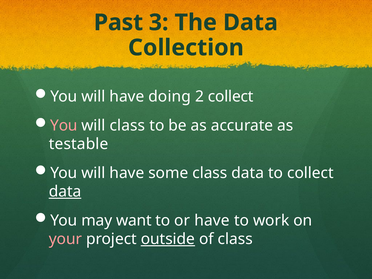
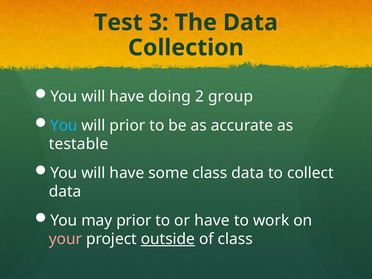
Past: Past -> Test (118, 23)
2 collect: collect -> group (231, 96)
You colour: pink -> light blue (64, 125)
will class: class -> prior (127, 125)
data underline: present -> none (65, 192)
may want: want -> prior (134, 221)
